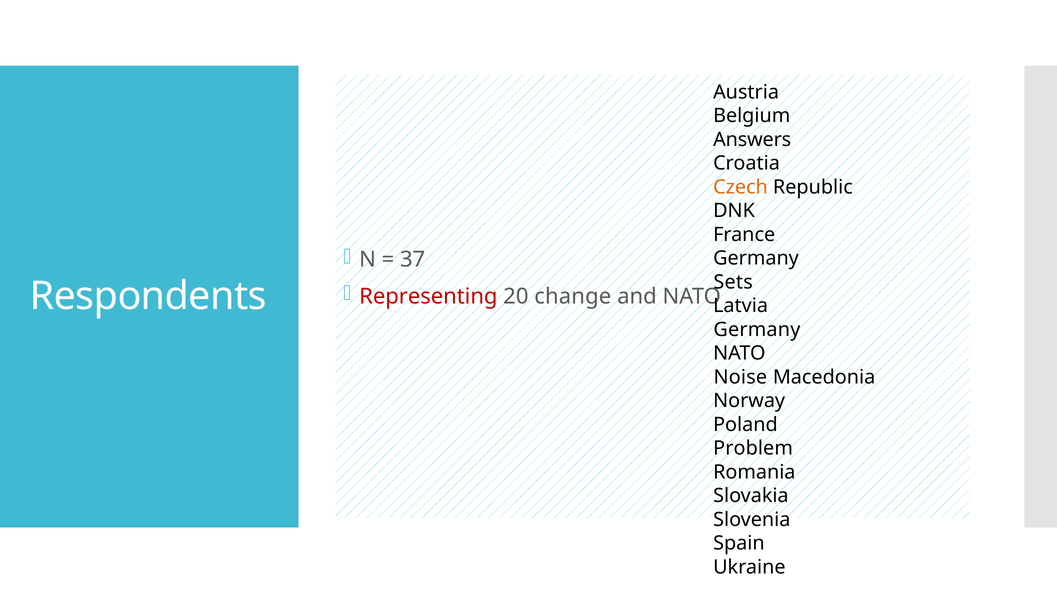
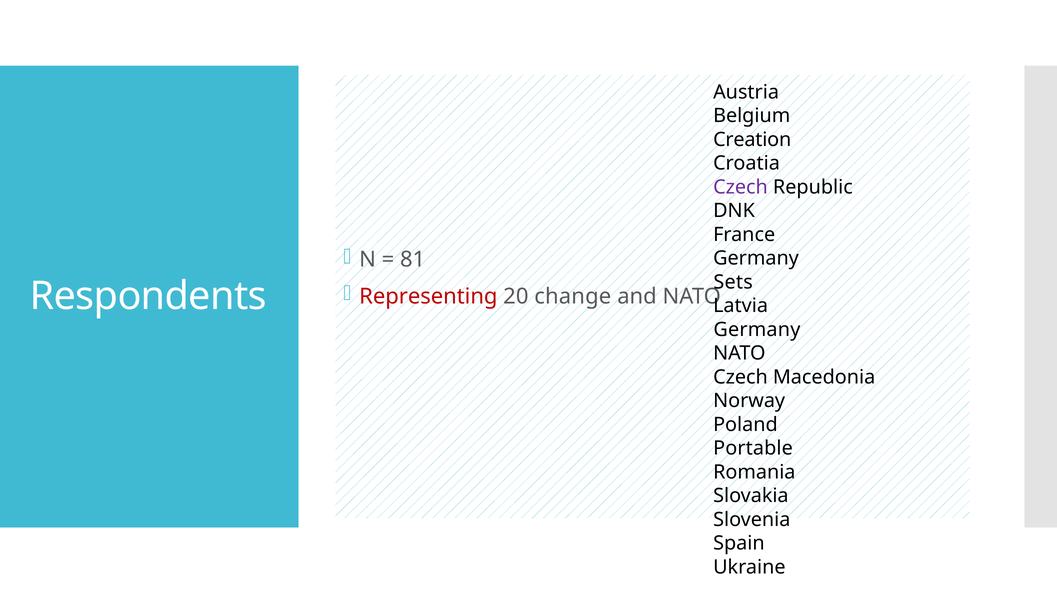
Answers: Answers -> Creation (752, 140)
Czech colour: orange -> purple (741, 187)
37: 37 -> 81 (413, 260)
Noise: Noise -> Czech (740, 377)
Problem: Problem -> Portable (753, 449)
